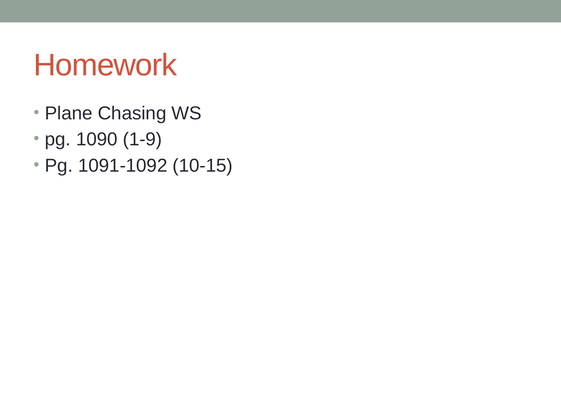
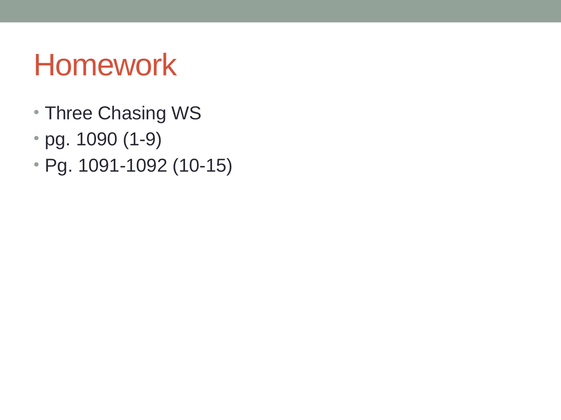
Plane: Plane -> Three (69, 114)
